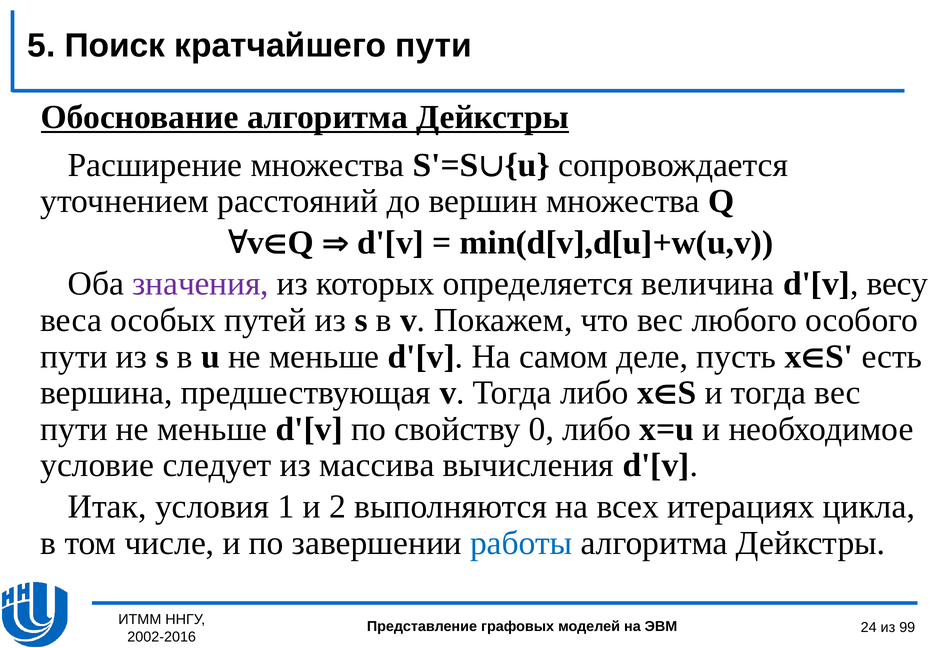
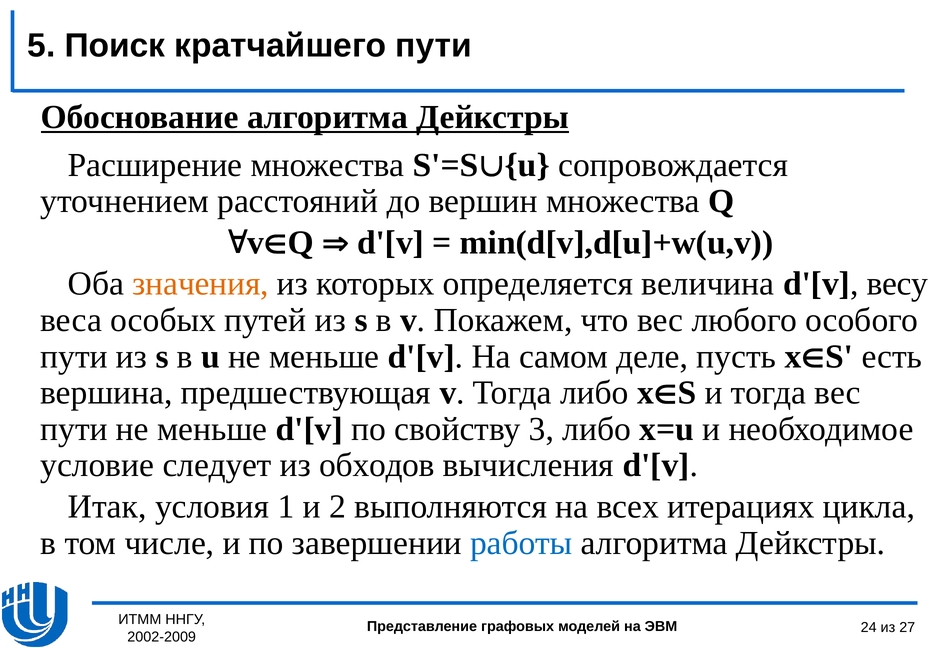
значения colour: purple -> orange (201, 284)
0: 0 -> 3 (542, 429)
массива: массива -> обходов (377, 465)
99: 99 -> 27 (907, 628)
2002-2016: 2002-2016 -> 2002-2009 (162, 637)
